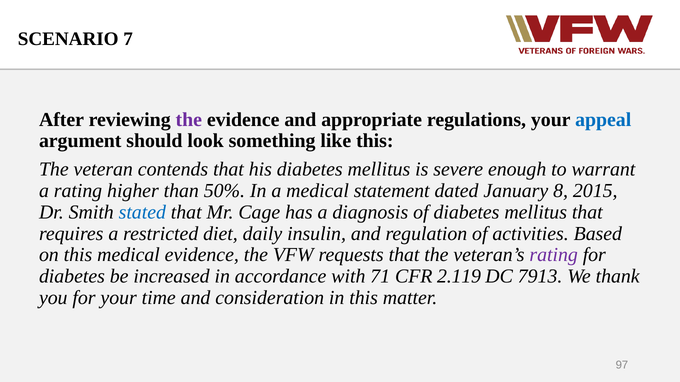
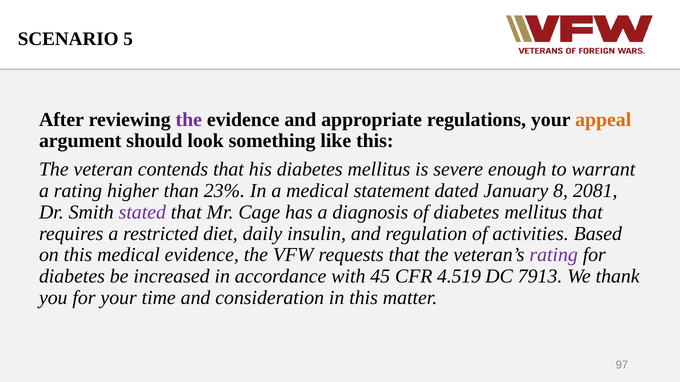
7: 7 -> 5 (128, 39)
appeal colour: blue -> orange (603, 120)
50%: 50% -> 23% (224, 191)
2015: 2015 -> 2081 (595, 191)
stated colour: blue -> purple (142, 212)
71: 71 -> 45 (380, 277)
2.119: 2.119 -> 4.519 (459, 277)
